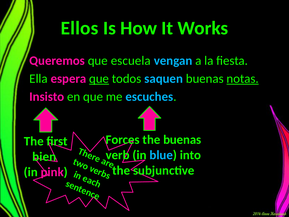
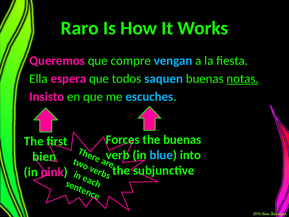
Ellos: Ellos -> Raro (80, 28)
escuela: escuela -> compre (131, 61)
que underline: present -> none (99, 79)
